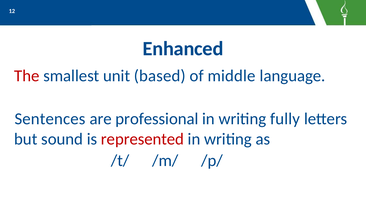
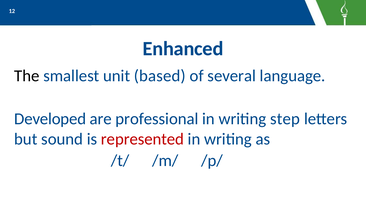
The colour: red -> black (27, 76)
middle: middle -> several (232, 76)
Sentences: Sentences -> Developed (50, 119)
fully: fully -> step (285, 119)
